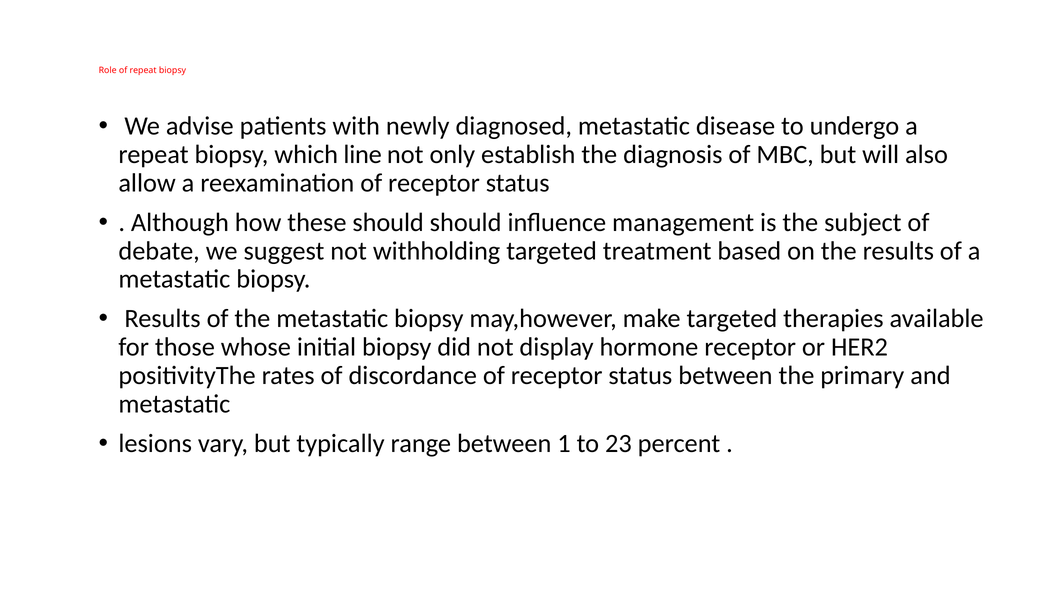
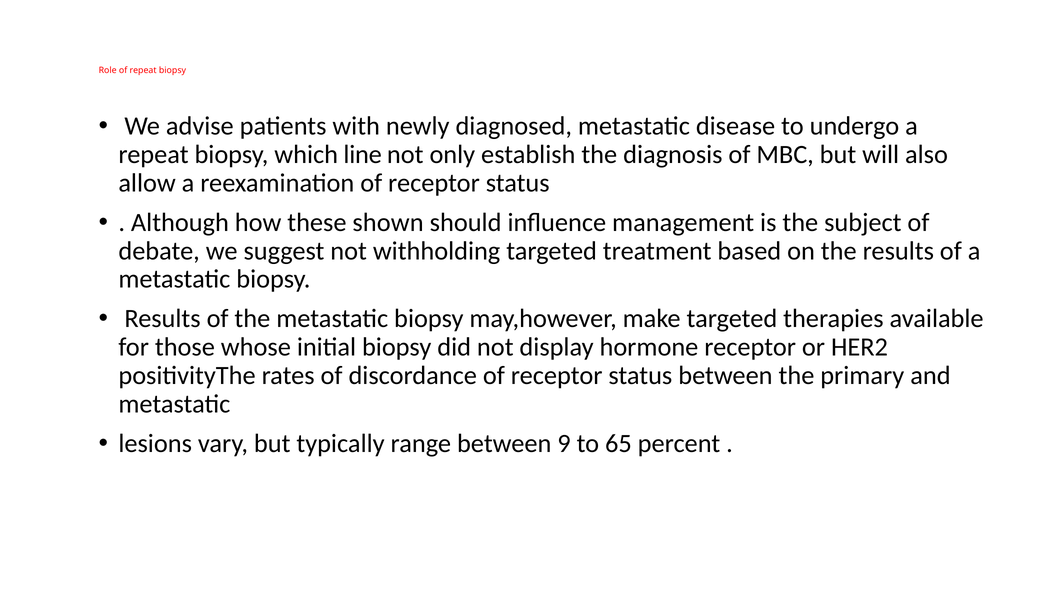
these should: should -> shown (388, 223)
1: 1 -> 9 (564, 444)
23: 23 -> 65 (618, 444)
